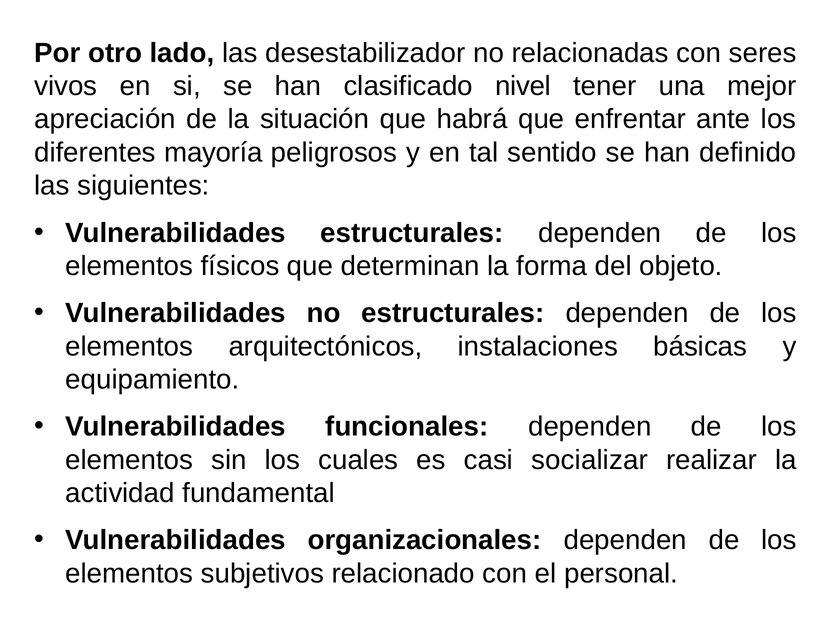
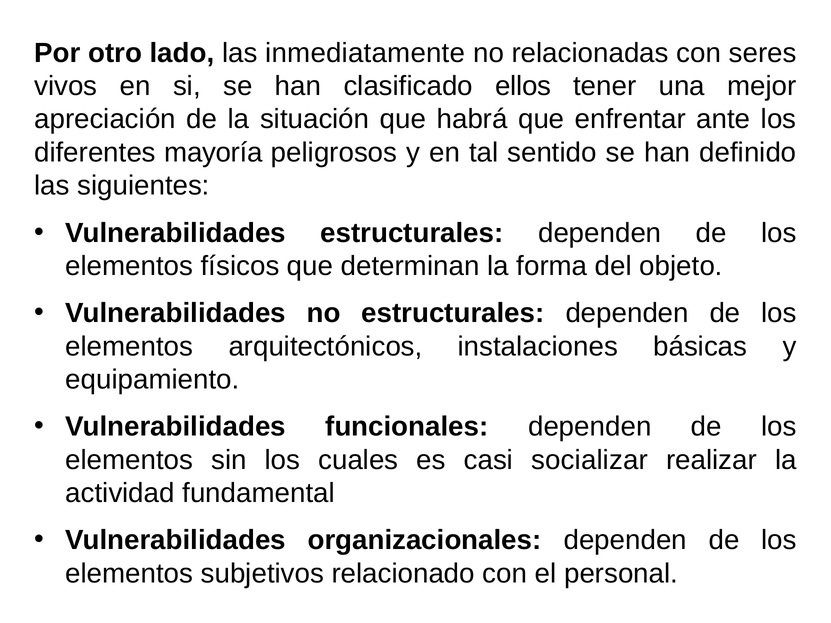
desestabilizador: desestabilizador -> inmediatamente (365, 53)
nivel: nivel -> ellos (523, 86)
